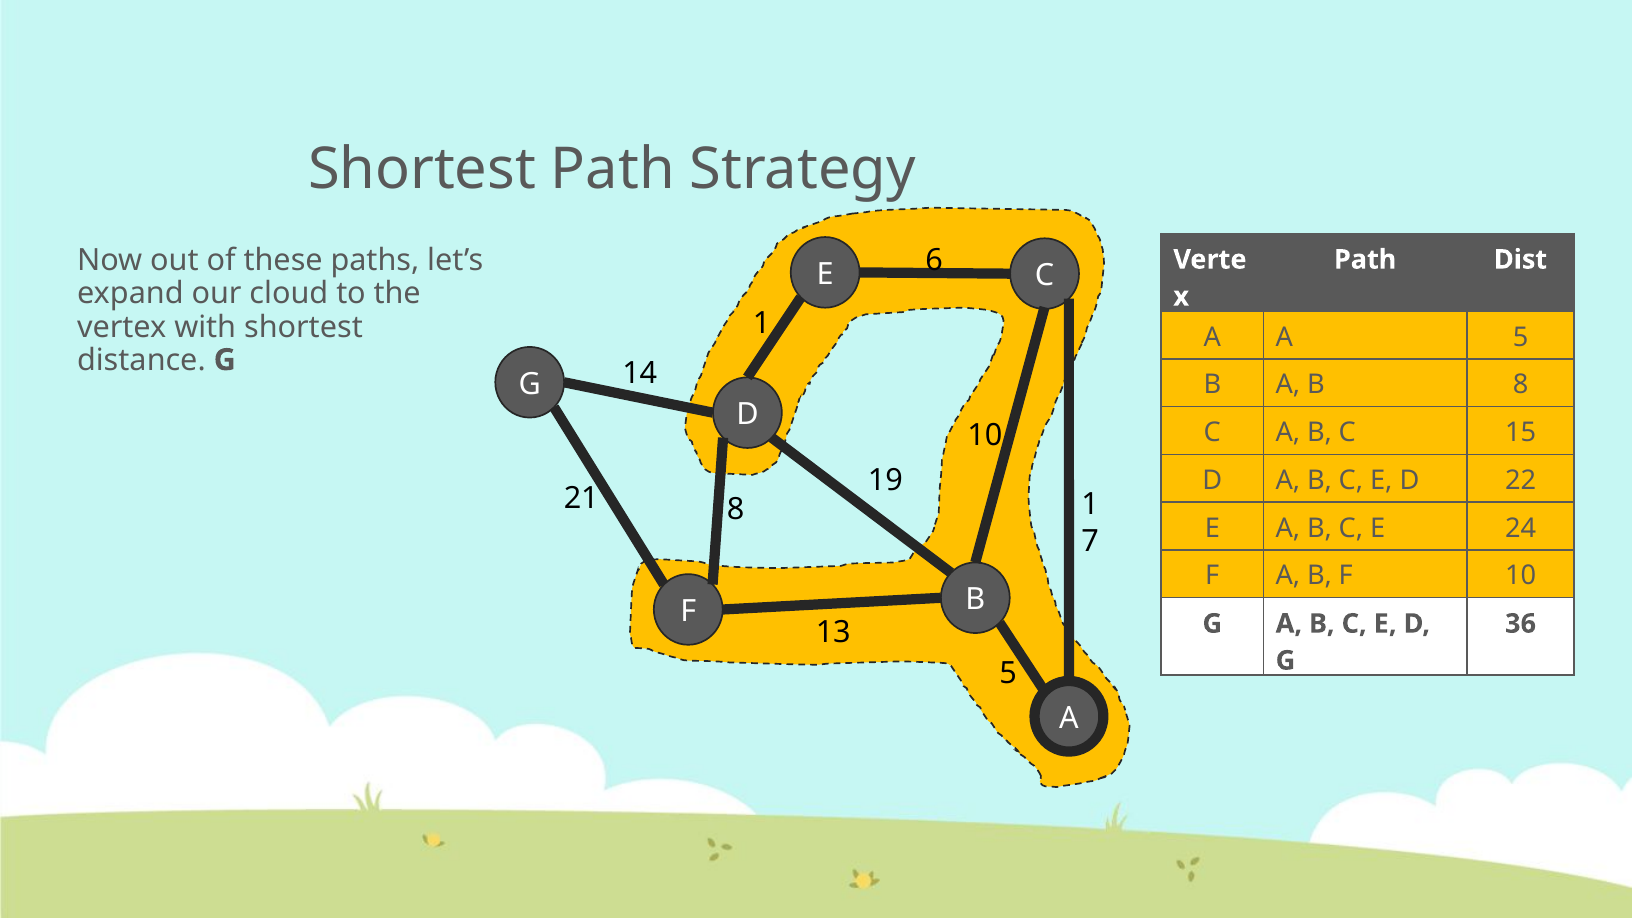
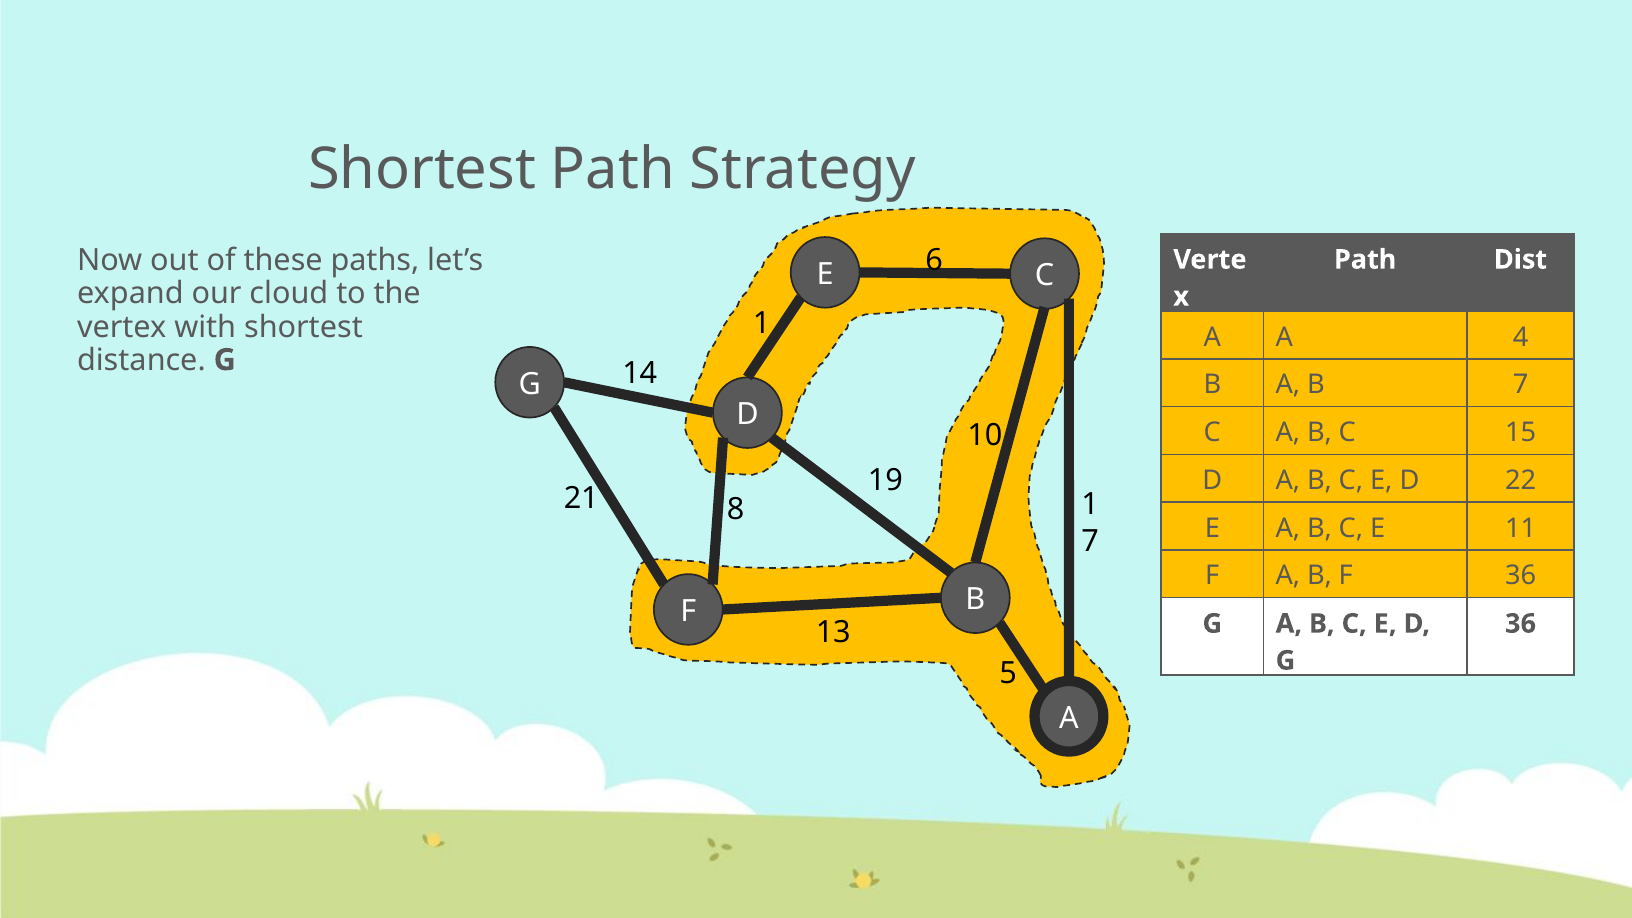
A A 5: 5 -> 4 (1521, 337)
B 8: 8 -> 7 (1521, 385)
24: 24 -> 11 (1521, 528)
F 10: 10 -> 36 (1521, 576)
